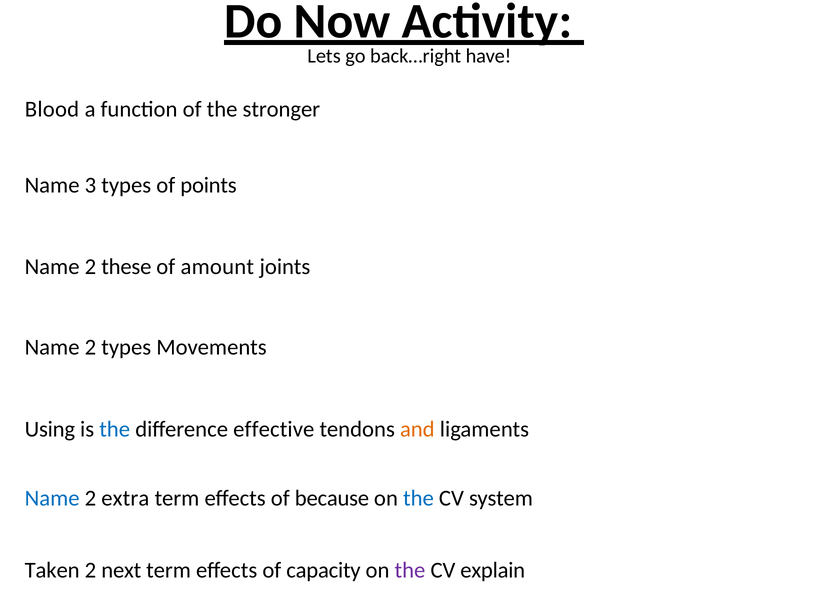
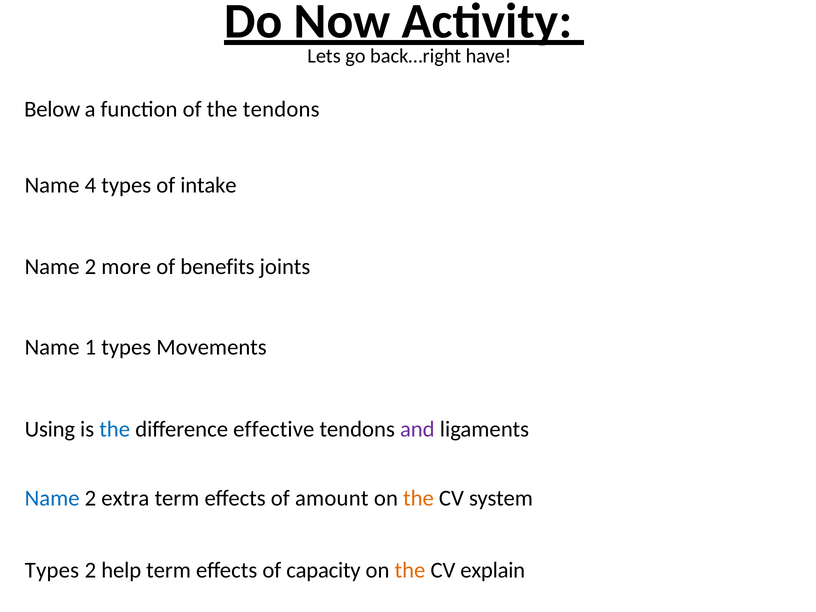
Blood: Blood -> Below (52, 109)
the stronger: stronger -> tendons (281, 109)
3: 3 -> 4 (90, 185)
points: points -> intake (208, 185)
these: these -> more (126, 267)
amount: amount -> benefits (217, 267)
2: 2 -> 1 (90, 347)
and colour: orange -> purple (417, 429)
because: because -> amount (332, 498)
the colour: blue -> orange (418, 498)
Taken: Taken -> Types (52, 570)
next: next -> help (121, 570)
the colour: purple -> orange (410, 570)
